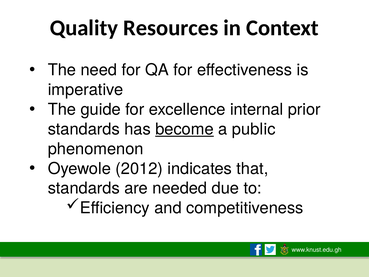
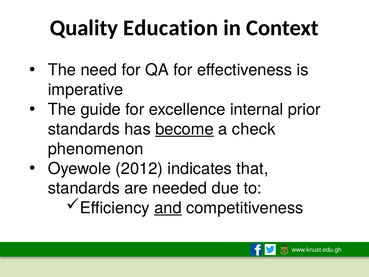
Resources: Resources -> Education (171, 28)
public: public -> check (254, 129)
and underline: none -> present (168, 208)
